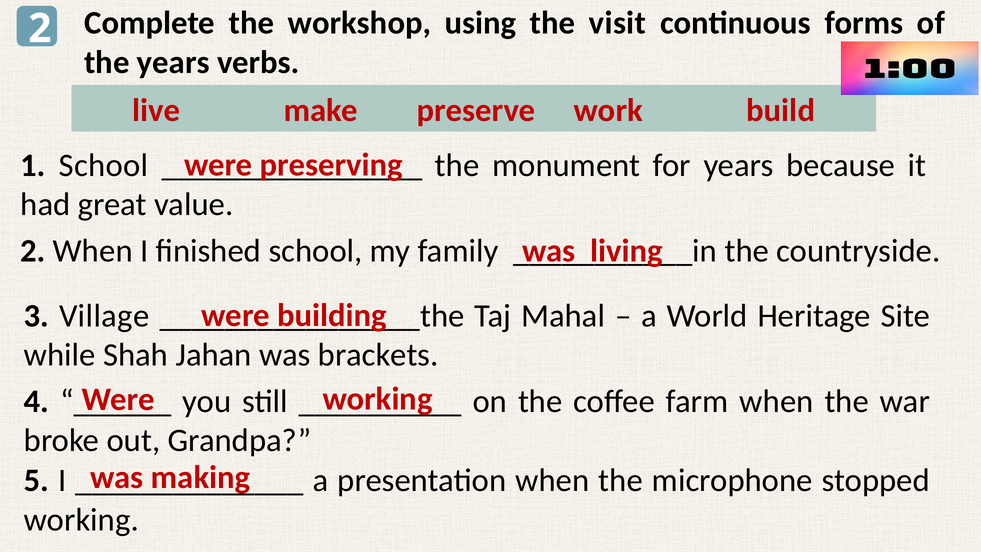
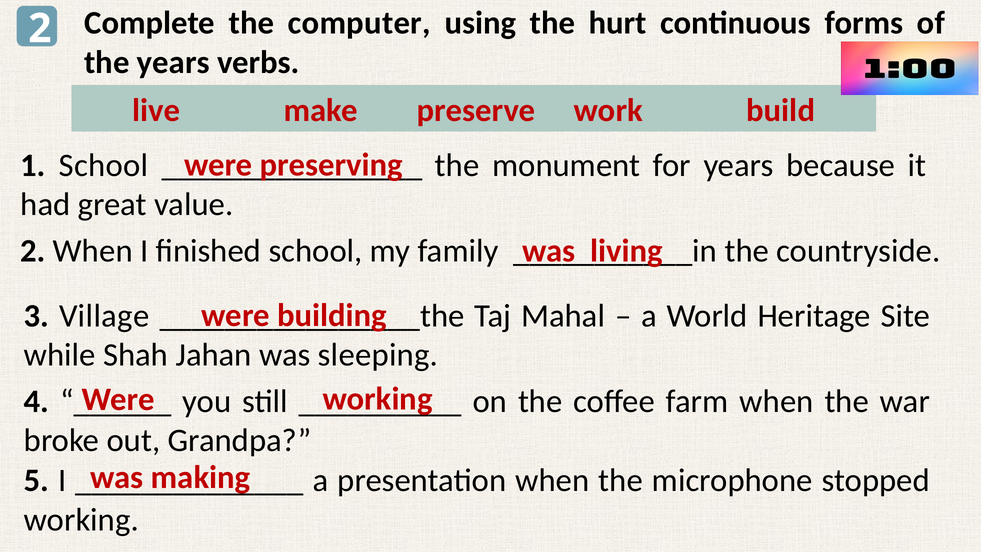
workshop: workshop -> computer (359, 23)
visit: visit -> hurt (618, 23)
brackets: brackets -> sleeping (378, 355)
